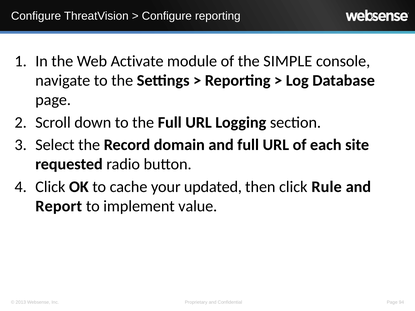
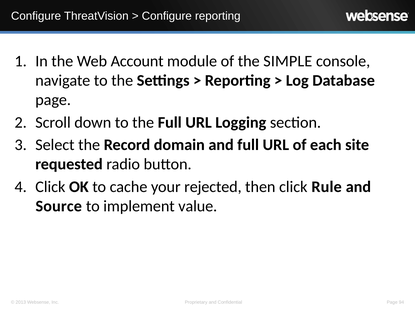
Activate: Activate -> Account (137, 61)
updated: updated -> rejected (213, 187)
Report: Report -> Source (59, 206)
